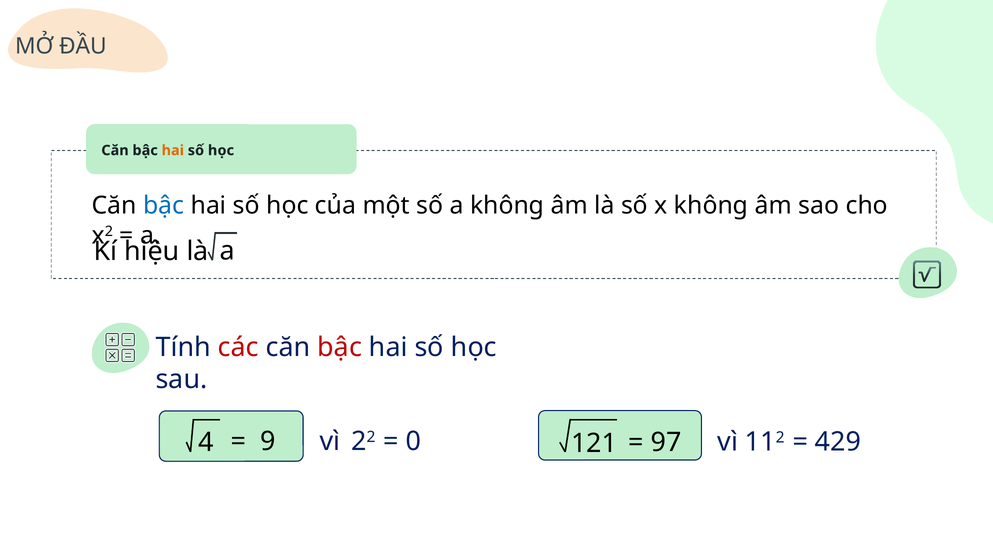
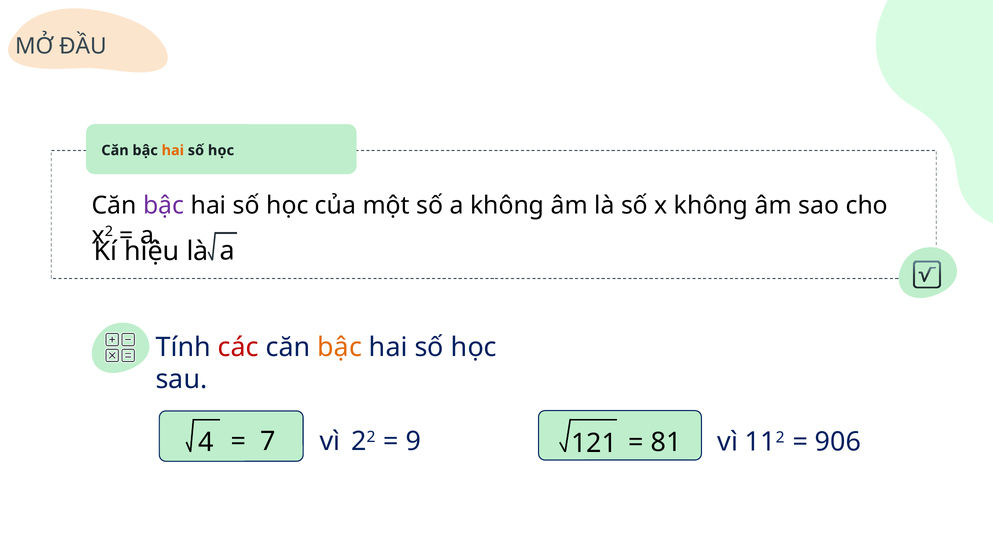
bậc colour: blue -> purple (164, 206)
bậc colour: red -> orange (340, 348)
9: 9 -> 7 (268, 442)
429: 429 -> 906 (838, 443)
97: 97 -> 81 (666, 443)
0: 0 -> 9 (413, 442)
